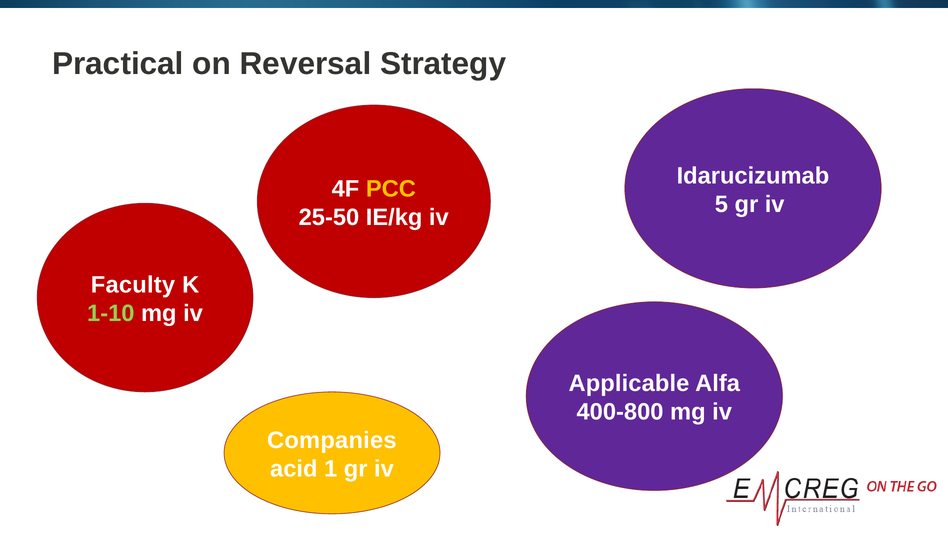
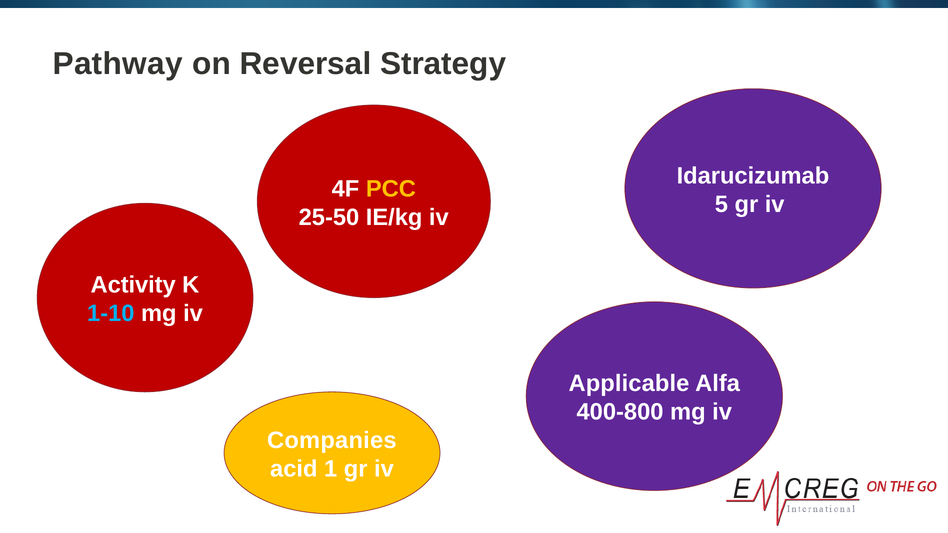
Practical: Practical -> Pathway (118, 64)
Faculty: Faculty -> Activity (133, 285)
1-10 colour: light green -> light blue (111, 314)
